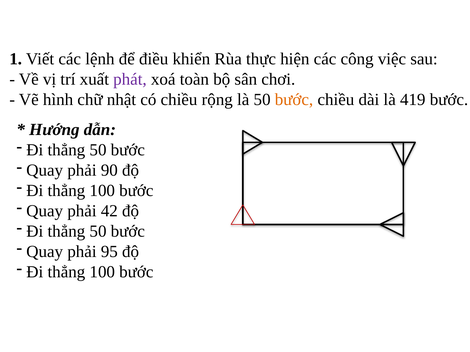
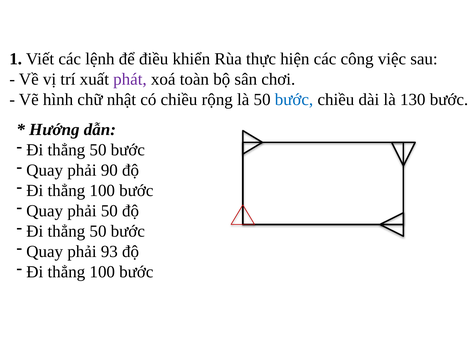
bước colour: orange -> blue (294, 100)
419: 419 -> 130 (413, 100)
phải 42: 42 -> 50 (109, 211)
95: 95 -> 93 (109, 252)
